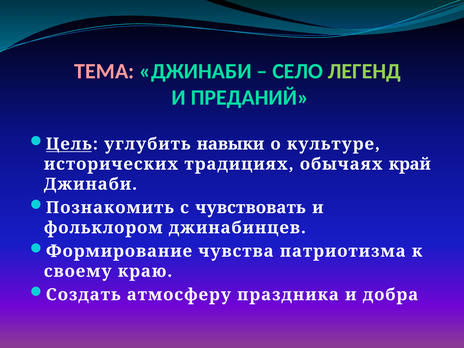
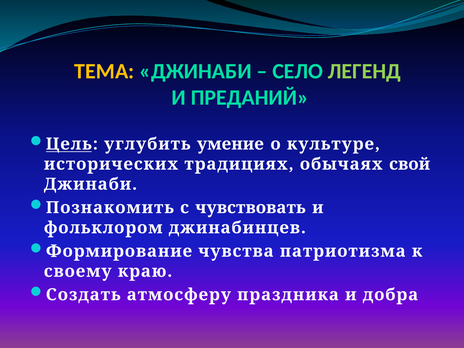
ТЕМА colour: pink -> yellow (104, 71)
навыки: навыки -> умение (230, 144)
край: край -> свой (410, 164)
